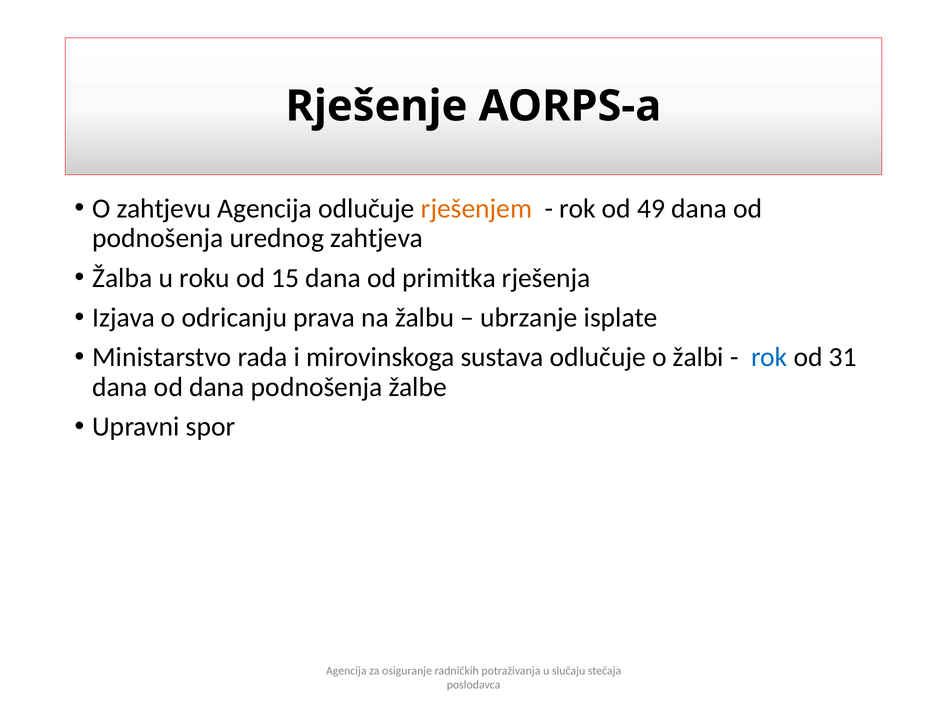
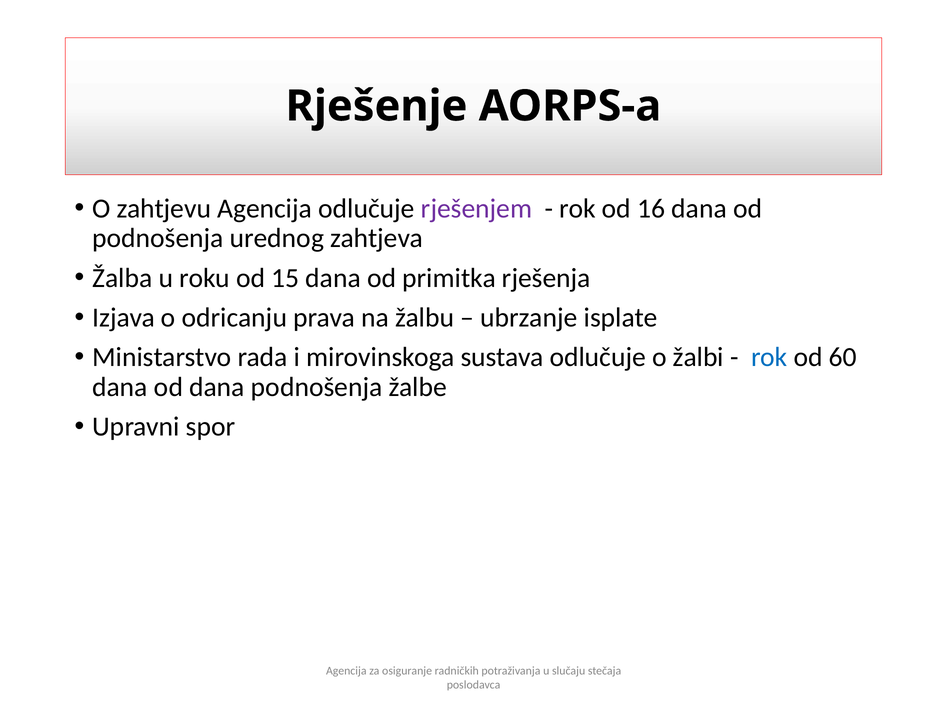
rješenjem colour: orange -> purple (477, 209)
49: 49 -> 16 (651, 209)
31: 31 -> 60 (843, 357)
